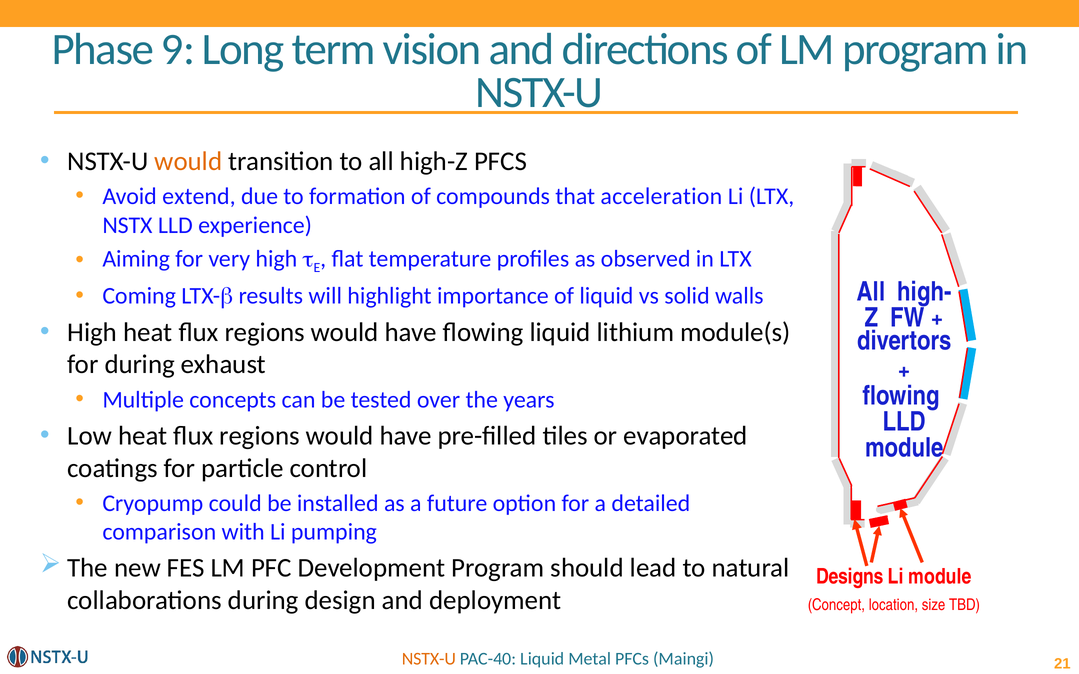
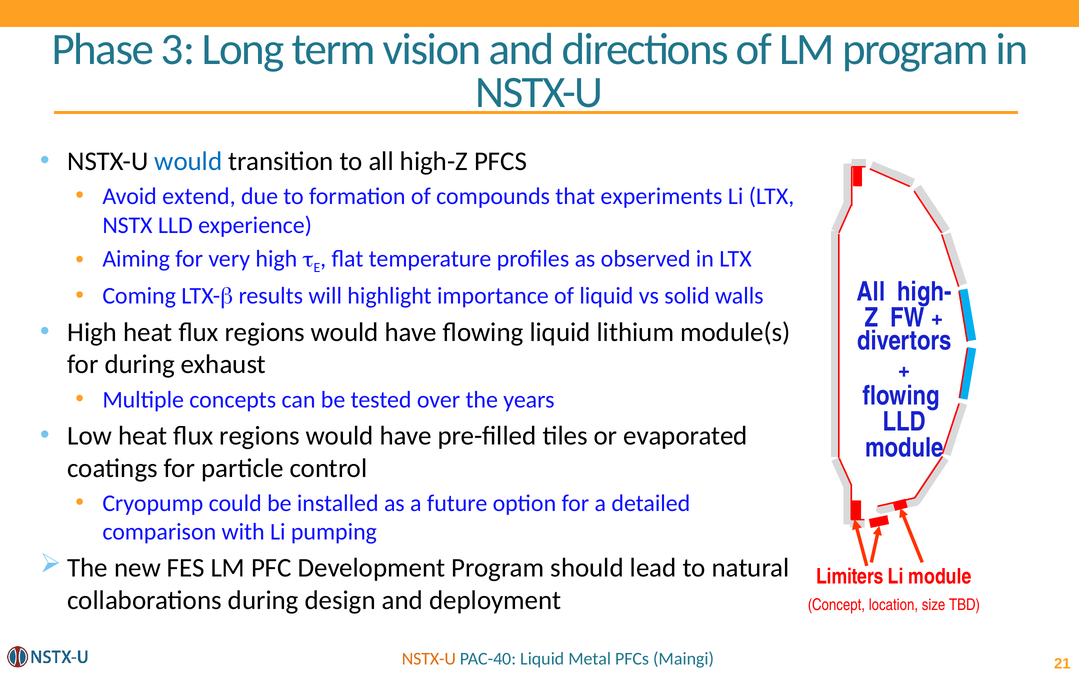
9: 9 -> 3 (178, 50)
would colour: orange -> blue (188, 161)
acceleration: acceleration -> experiments (661, 197)
Designs: Designs -> Limiters (850, 577)
